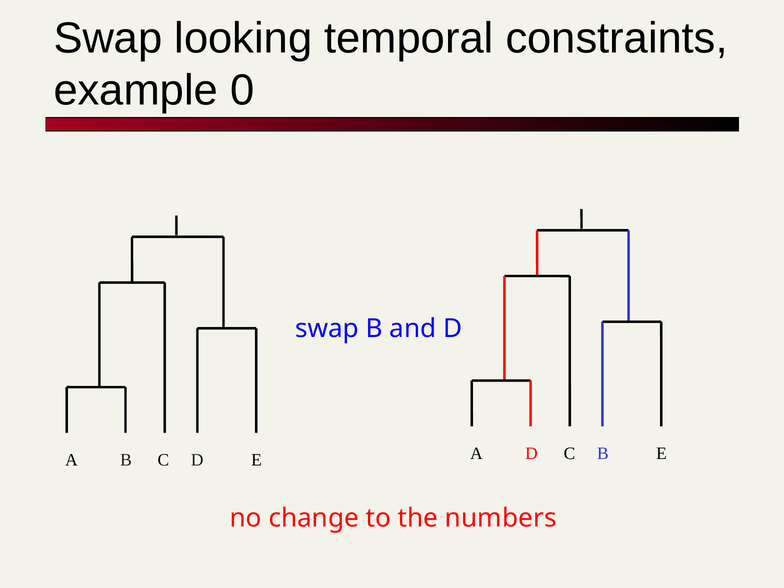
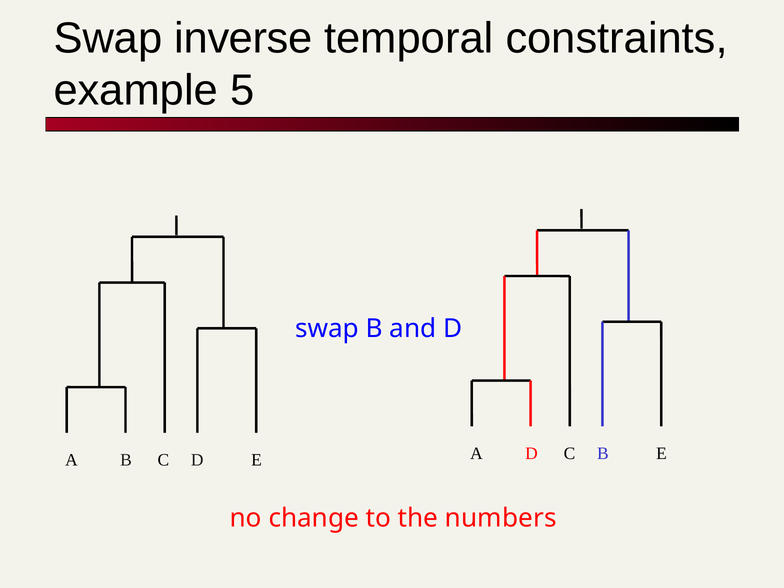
looking: looking -> inverse (243, 38)
0: 0 -> 5 (242, 91)
